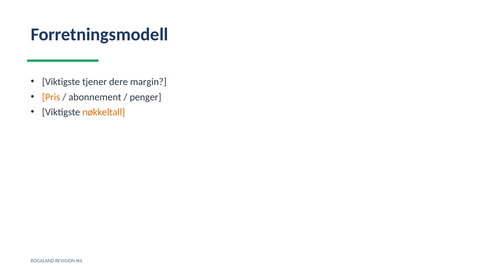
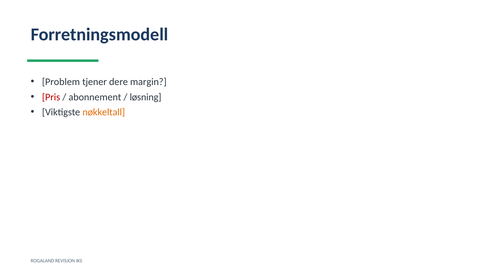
Viktigste: Viktigste -> Problem (61, 82)
Pris colour: orange -> red (51, 97)
penger: penger -> løsning (146, 97)
